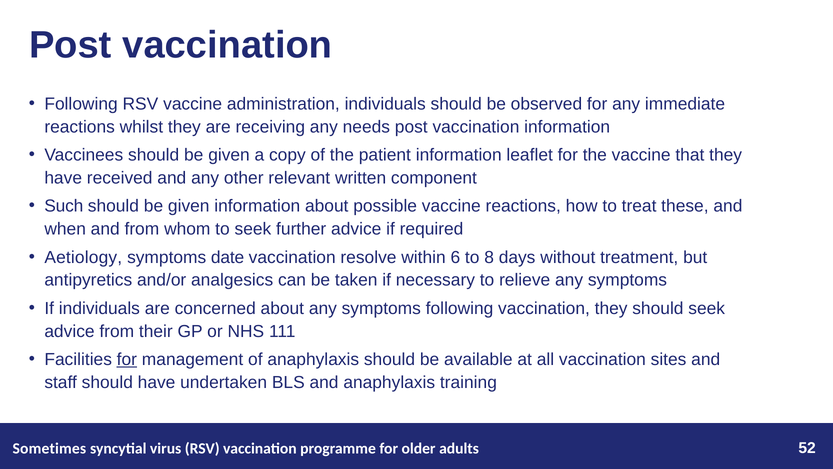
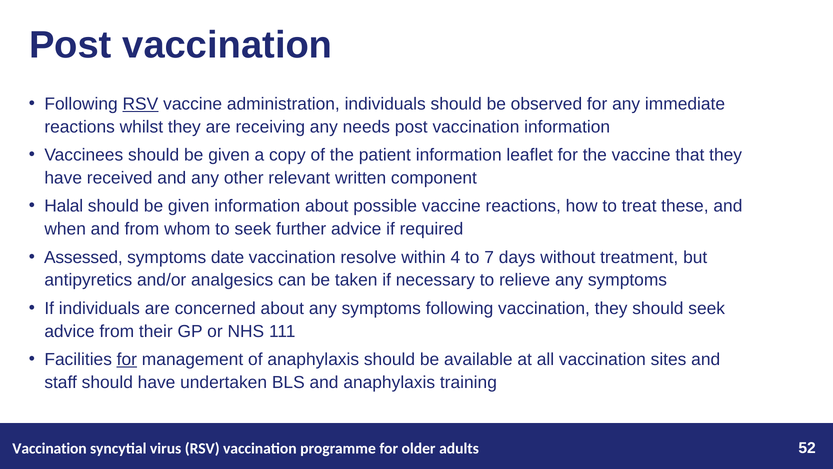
RSV underline: none -> present (140, 104)
Such: Such -> Halal (64, 206)
Aetiology: Aetiology -> Assessed (83, 257)
6: 6 -> 4 (455, 257)
8: 8 -> 7 (489, 257)
Sometimes: Sometimes -> Vaccination (50, 448)
